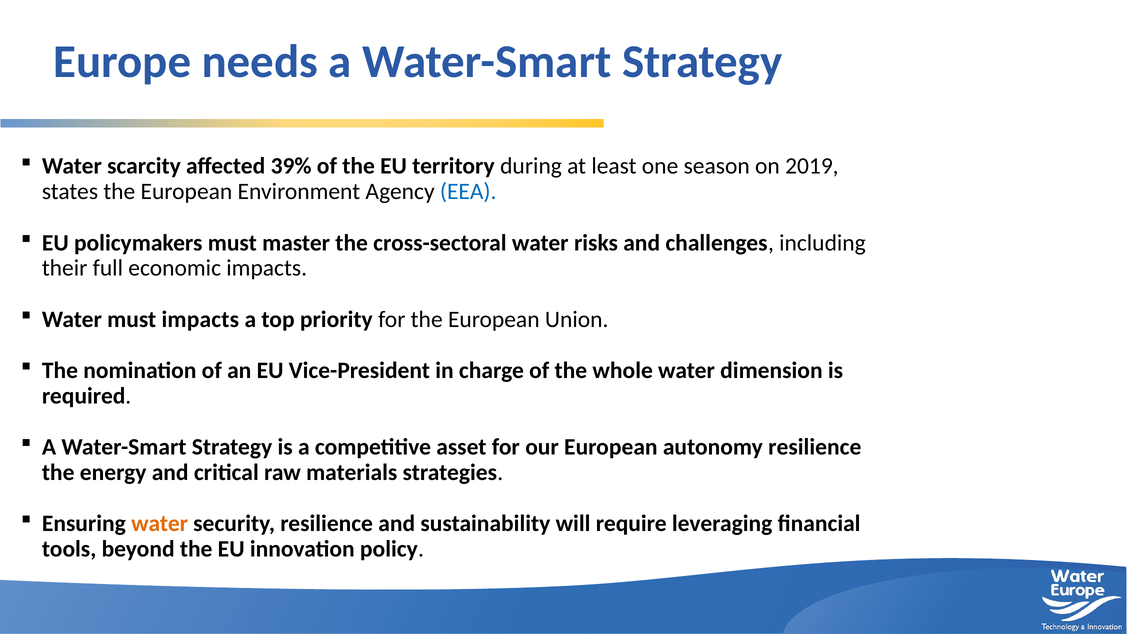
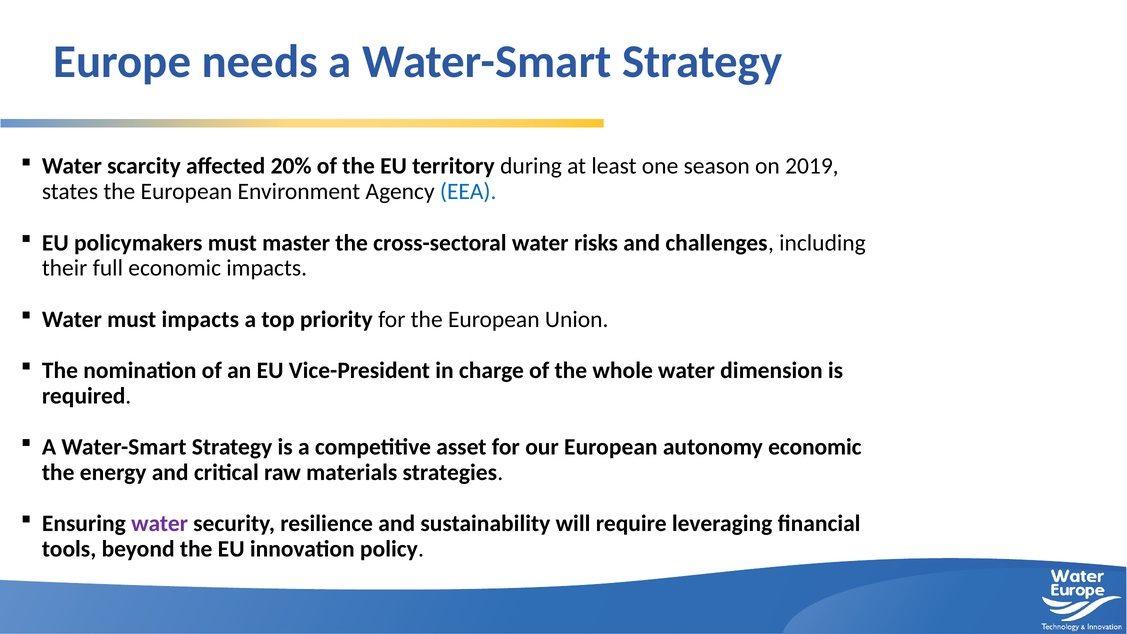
39%: 39% -> 20% (291, 166)
autonomy resilience: resilience -> economic (815, 447)
water colour: orange -> purple (160, 524)
